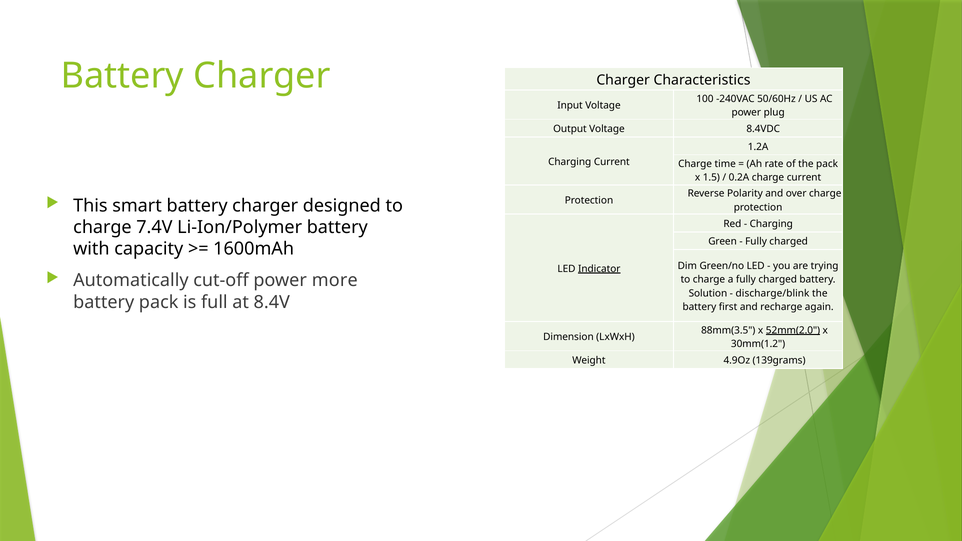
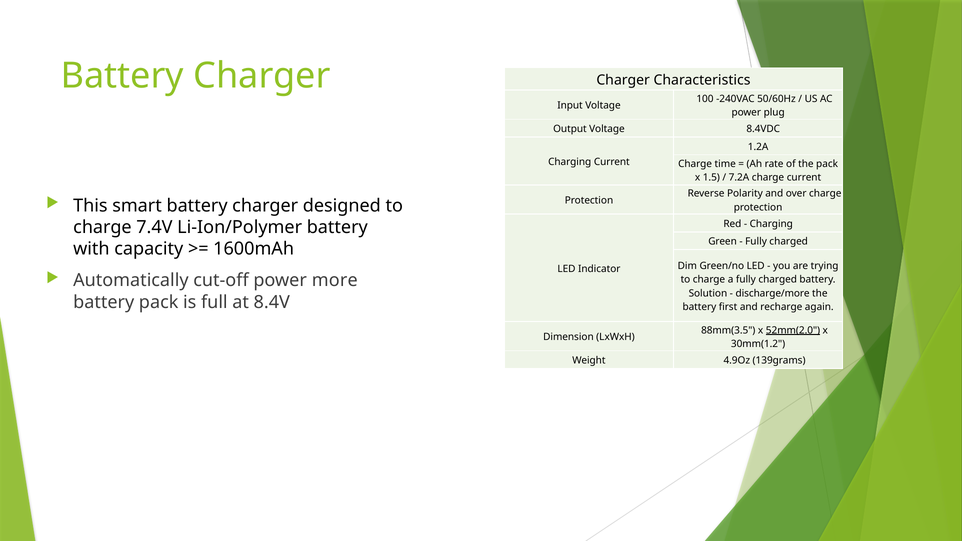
0.2A: 0.2A -> 7.2A (739, 178)
Indicator underline: present -> none (599, 269)
discharge/blink: discharge/blink -> discharge/more (773, 293)
